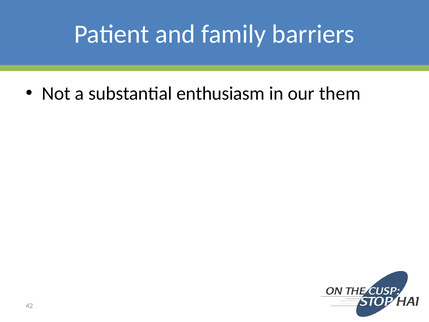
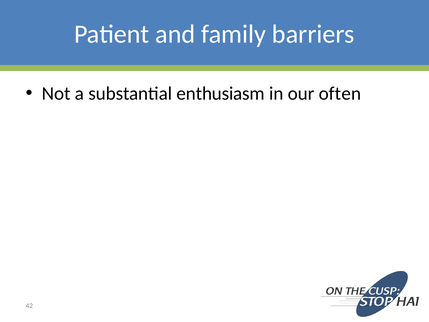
them: them -> often (340, 94)
